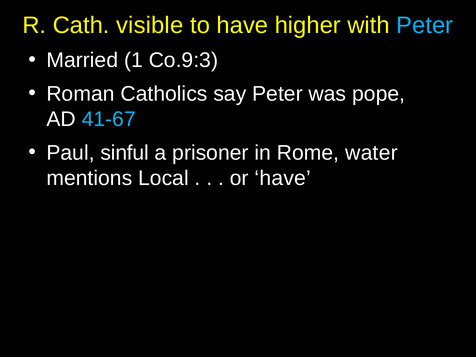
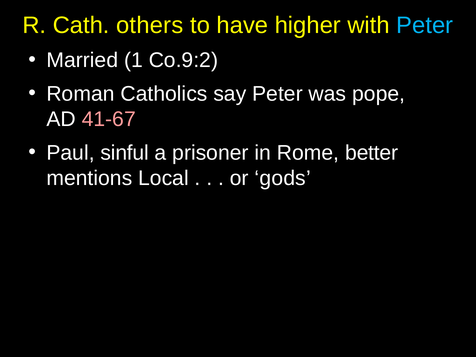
visible: visible -> others (150, 25)
Co.9:3: Co.9:3 -> Co.9:2 (183, 60)
41-67 colour: light blue -> pink (109, 119)
water: water -> better (372, 153)
or have: have -> gods (283, 178)
